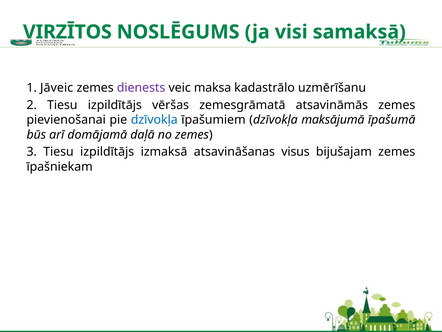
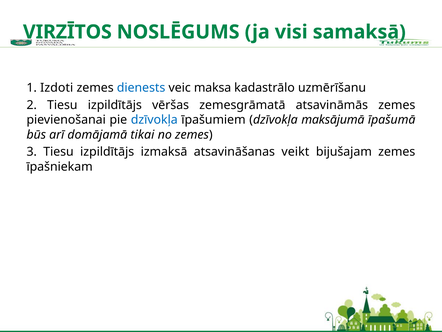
Jāveic: Jāveic -> Izdoti (57, 88)
dienests colour: purple -> blue (141, 88)
daļā: daļā -> tikai (142, 134)
visus: visus -> veikt (295, 152)
